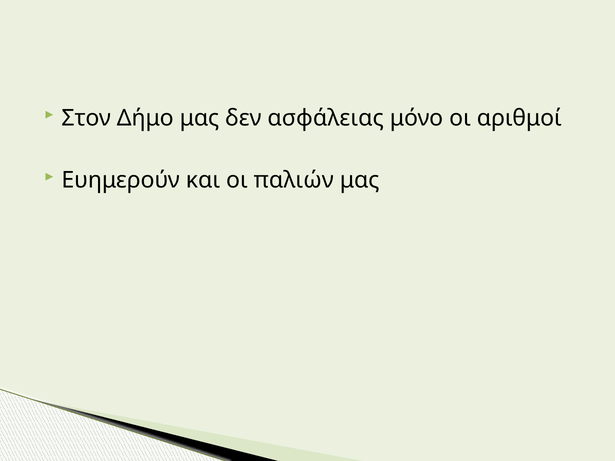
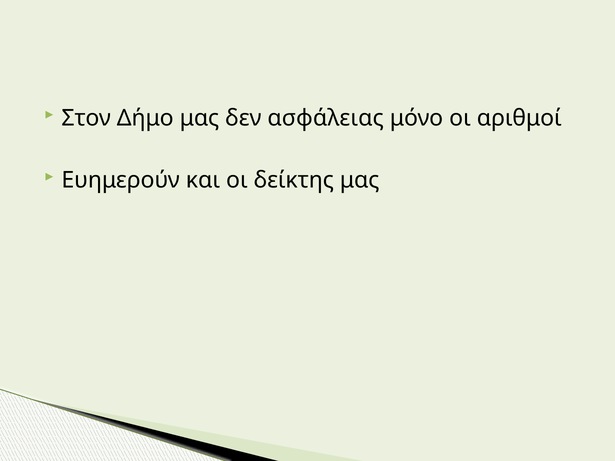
παλιών: παλιών -> δείκτης (294, 180)
